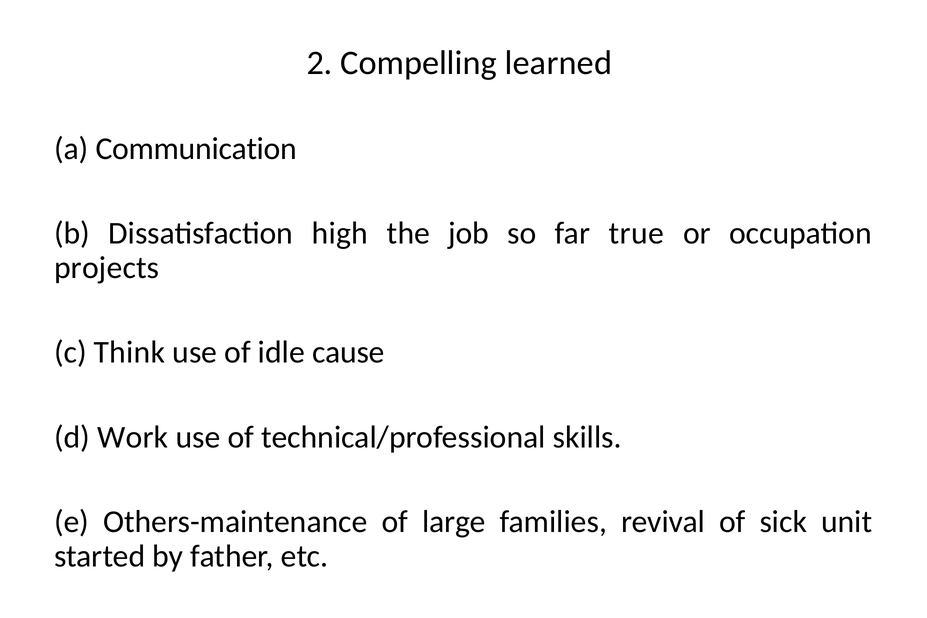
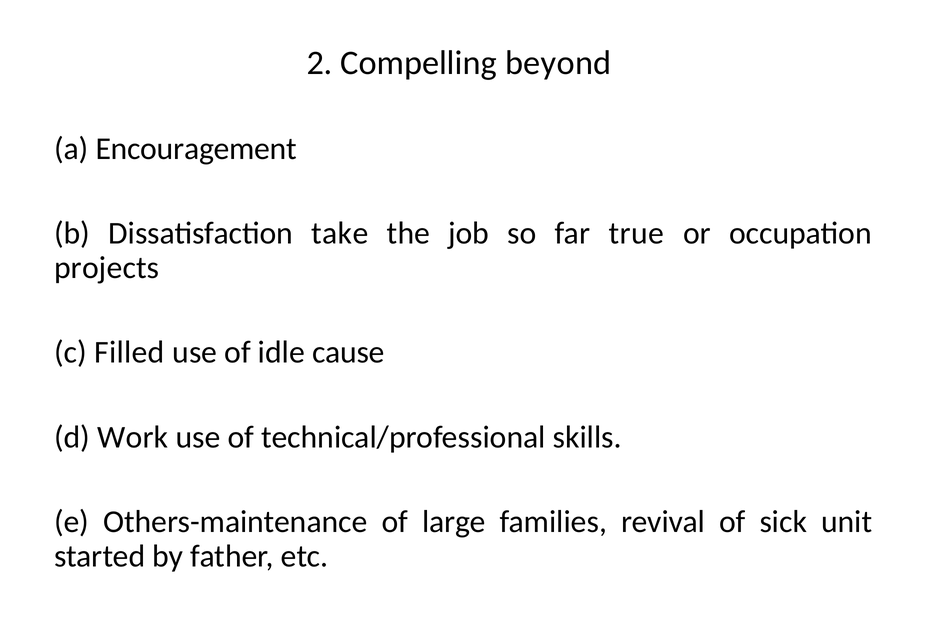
learned: learned -> beyond (558, 63)
Communication: Communication -> Encouragement (196, 149)
high: high -> take (340, 233)
Think: Think -> Filled (129, 352)
